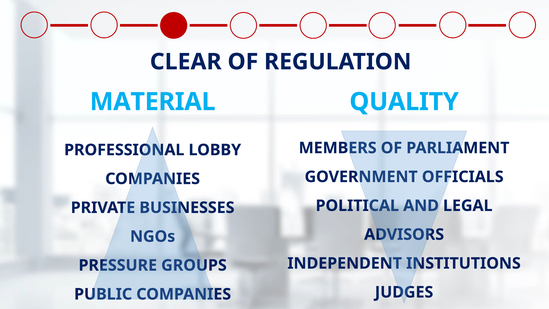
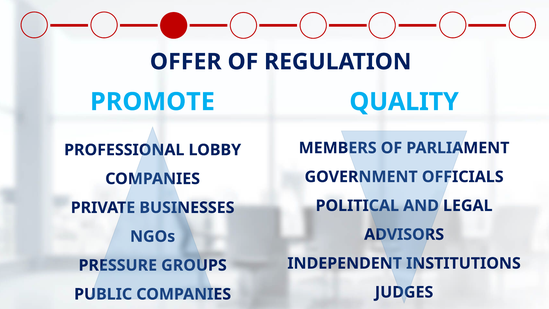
CLEAR: CLEAR -> OFFER (186, 62)
MATERIAL: MATERIAL -> PROMOTE (152, 102)
